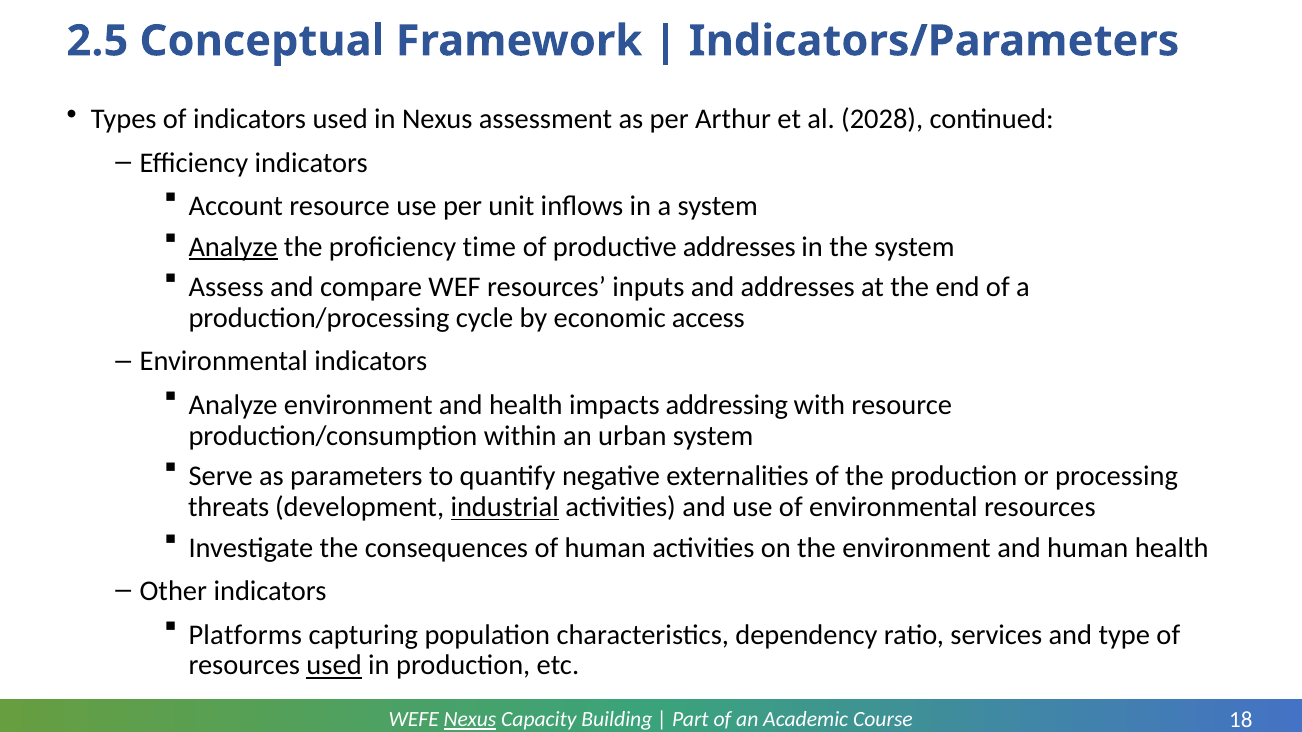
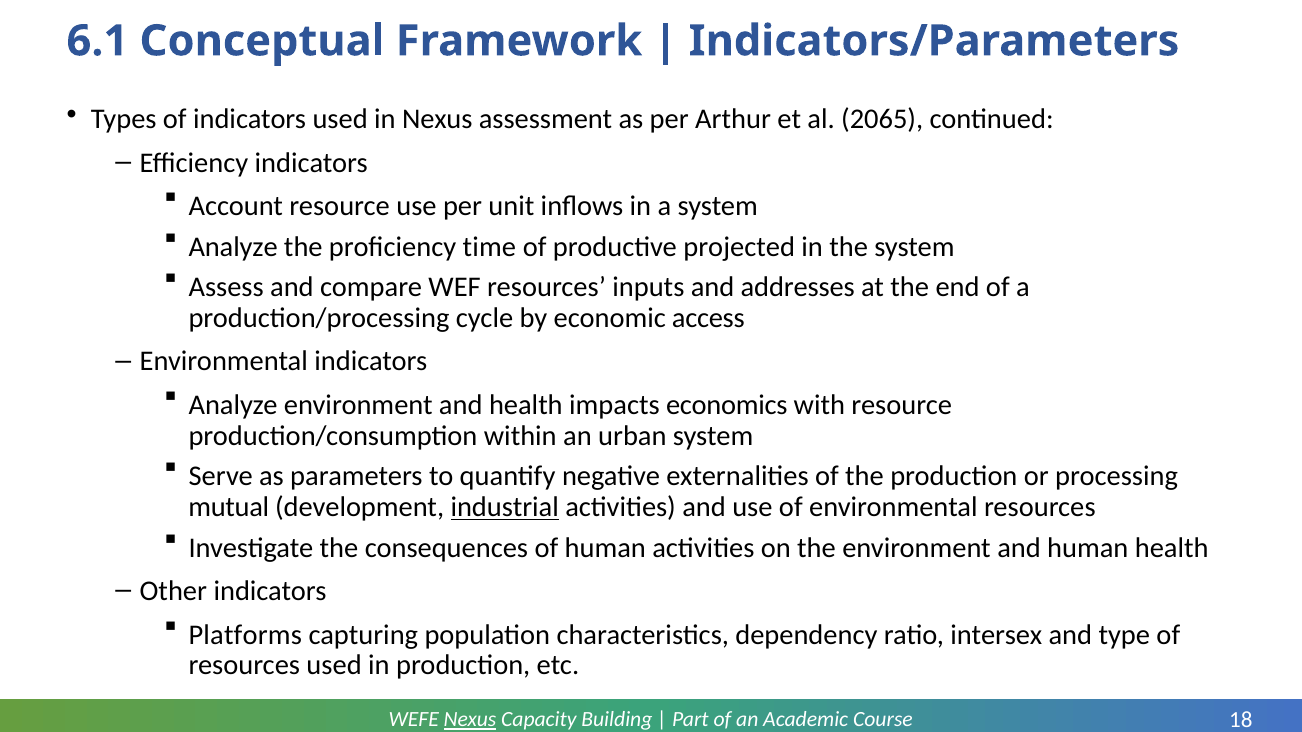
2.5: 2.5 -> 6.1 (97, 41)
2028: 2028 -> 2065 (882, 120)
Analyze underline: present -> none (233, 247)
productive addresses: addresses -> projected (739, 247)
addressing: addressing -> economics (727, 406)
threats: threats -> mutual (229, 508)
services: services -> intersex (996, 635)
used underline: present -> none (334, 666)
